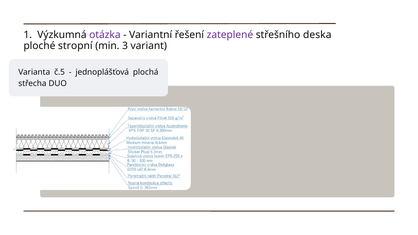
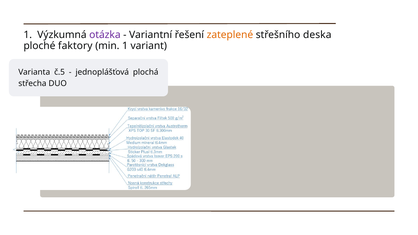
zateplené colour: purple -> orange (230, 35)
stropní: stropní -> faktory (75, 46)
min 3: 3 -> 1 (125, 46)
